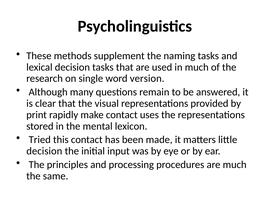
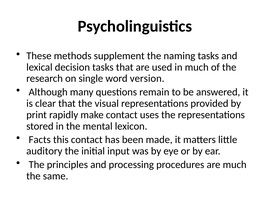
Tried: Tried -> Facts (40, 139)
decision: decision -> auditory (44, 151)
